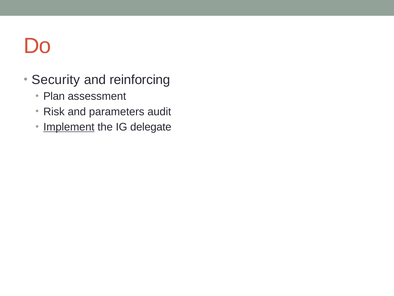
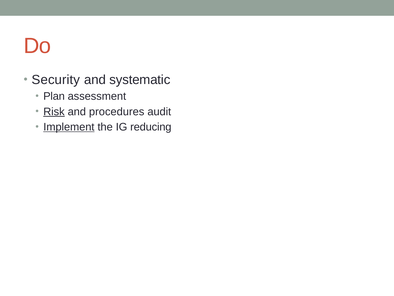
reinforcing: reinforcing -> systematic (140, 80)
Risk underline: none -> present (54, 112)
parameters: parameters -> procedures (117, 112)
delegate: delegate -> reducing (151, 127)
